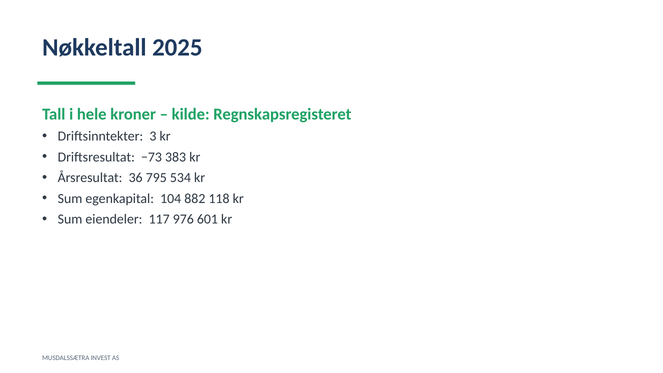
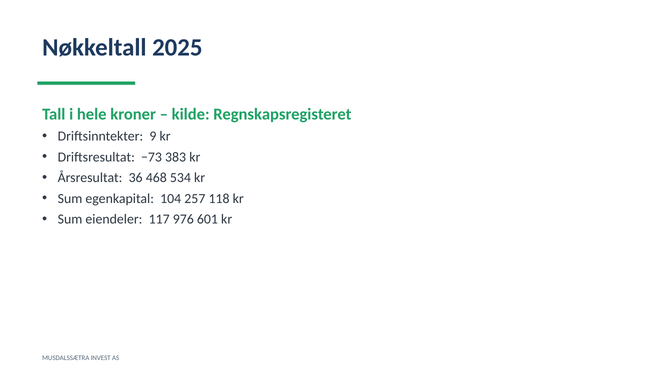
3: 3 -> 9 (153, 136)
795: 795 -> 468 (156, 178)
882: 882 -> 257 (195, 199)
